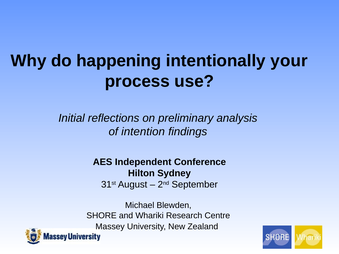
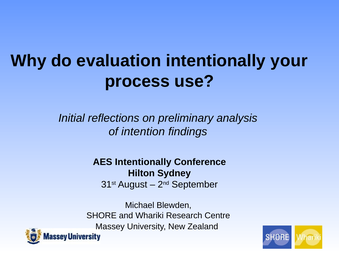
happening: happening -> evaluation (119, 61)
AES Independent: Independent -> Intentionally (143, 162)
